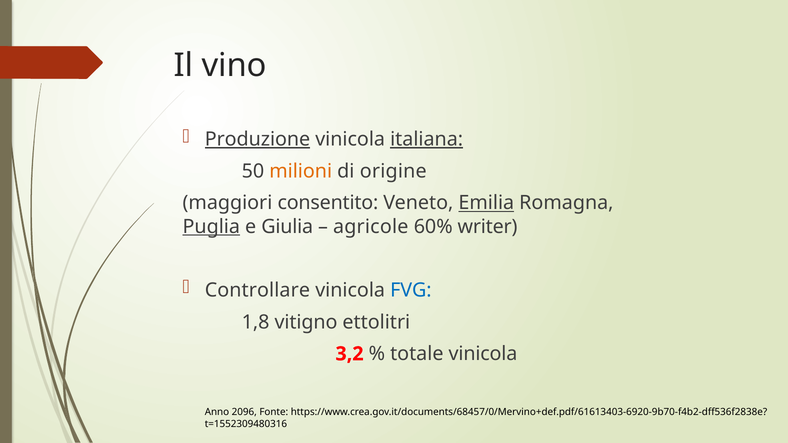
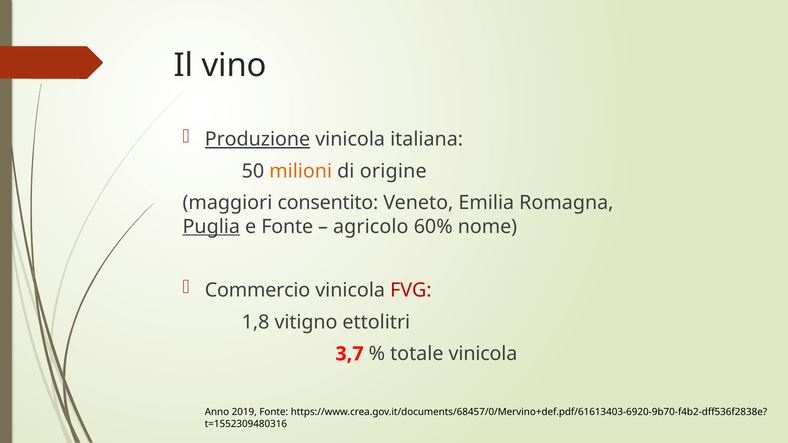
italiana underline: present -> none (427, 139)
Emilia underline: present -> none (486, 203)
e Giulia: Giulia -> Fonte (287, 227)
agricole: agricole -> agricolo (371, 227)
writer: writer -> nome (487, 227)
Controllare: Controllare -> Commercio (258, 290)
FVG colour: blue -> red (411, 290)
3,2: 3,2 -> 3,7 (350, 354)
2096: 2096 -> 2019 (244, 412)
